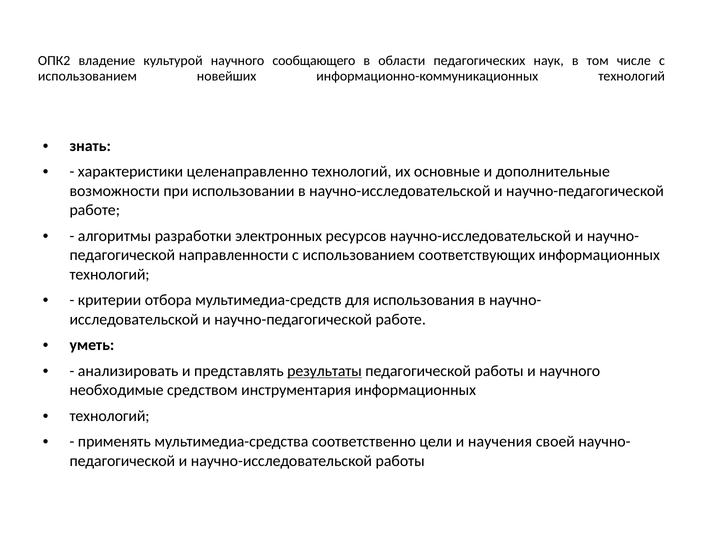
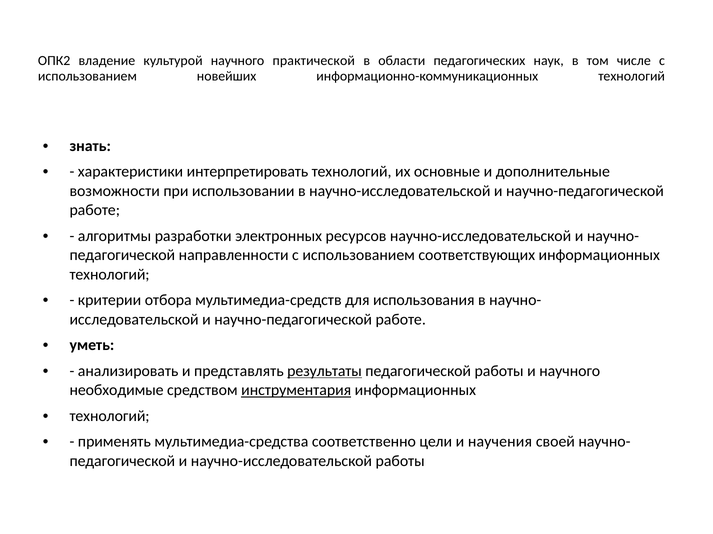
сообщающего: сообщающего -> практической (314, 61)
целенаправленно: целенаправленно -> интерпретировать (247, 172)
инструментария underline: none -> present (296, 391)
